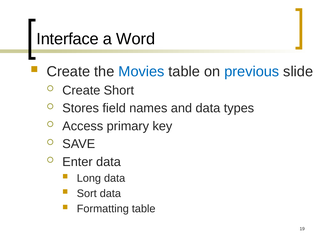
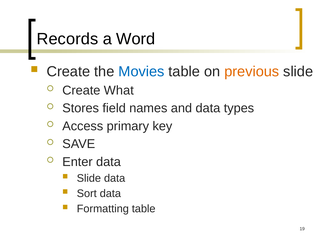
Interface: Interface -> Records (67, 39)
previous colour: blue -> orange (252, 71)
Short: Short -> What (119, 90)
Long: Long -> Slide (89, 178)
